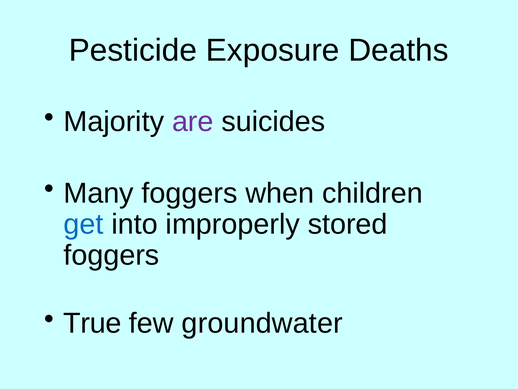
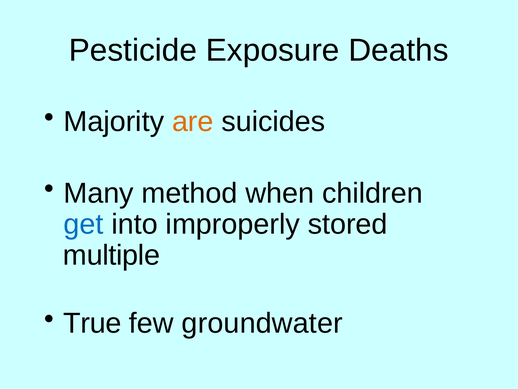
are colour: purple -> orange (193, 122)
Many foggers: foggers -> method (190, 193)
foggers: foggers -> multiple (112, 255)
